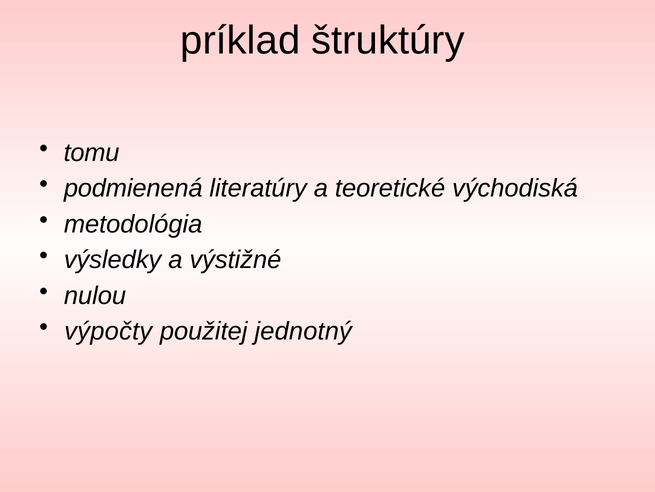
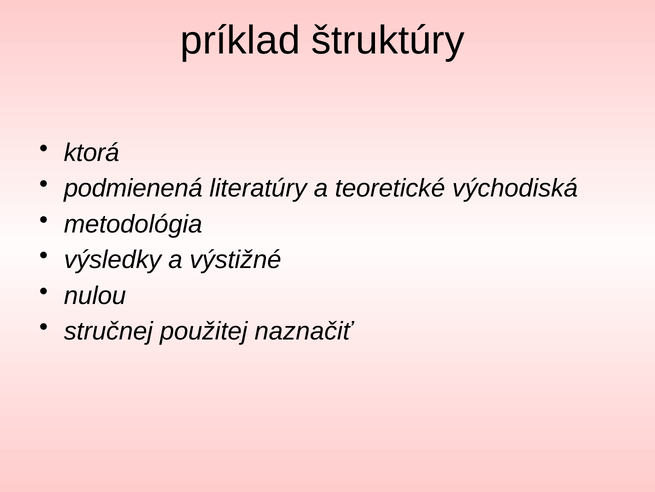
tomu: tomu -> ktorá (92, 153)
výpočty: výpočty -> stručnej (108, 331)
jednotný: jednotný -> naznačiť (303, 331)
